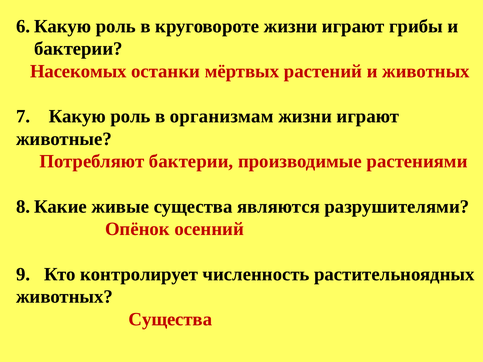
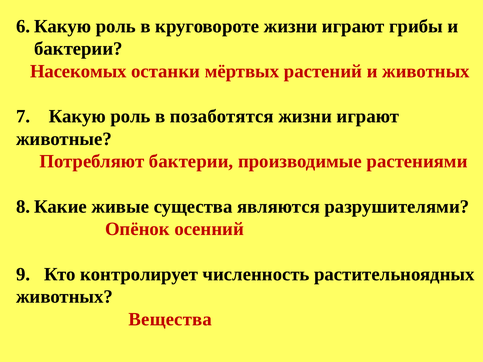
организмам: организмам -> позаботятся (222, 116)
Существа: Существа -> Вещества (170, 319)
